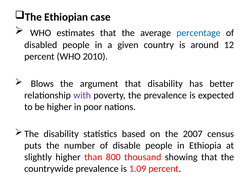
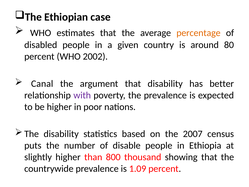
percentage colour: blue -> orange (198, 33)
12: 12 -> 80 (229, 45)
2010: 2010 -> 2002 (95, 56)
Blows: Blows -> Canal (42, 83)
